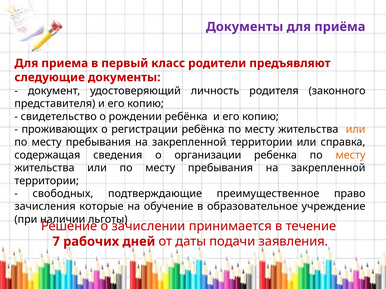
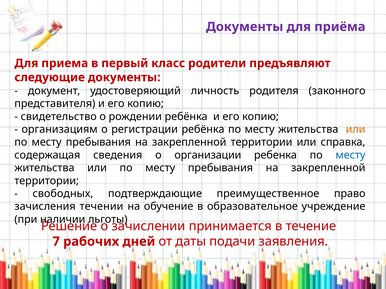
проживающих: проживающих -> организациям (60, 130)
месту colour: orange -> blue (351, 155)
которые: которые -> течении (101, 207)
